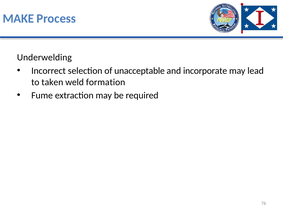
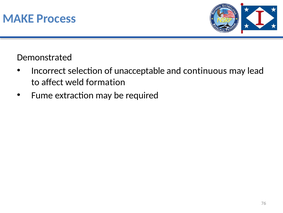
Underwelding: Underwelding -> Demonstrated (44, 57)
incorporate: incorporate -> continuous (205, 70)
taken: taken -> affect (52, 82)
